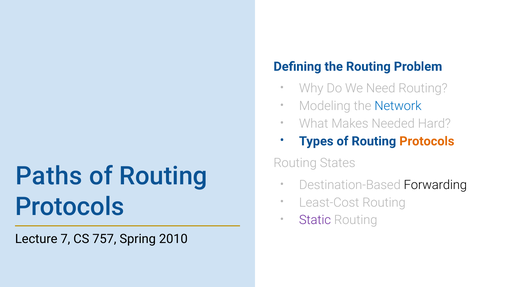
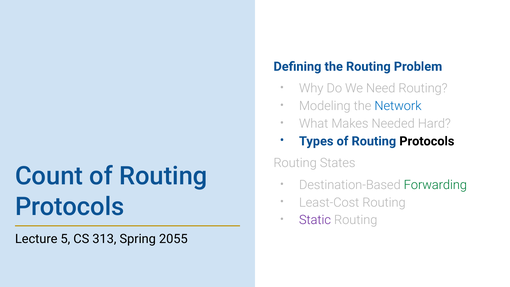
Protocols colour: orange -> black (427, 141)
Paths: Paths -> Count (49, 176)
Forwarding colour: black -> green (435, 185)
7: 7 -> 5 (65, 239)
757: 757 -> 313 (104, 239)
2010: 2010 -> 2055 (173, 239)
